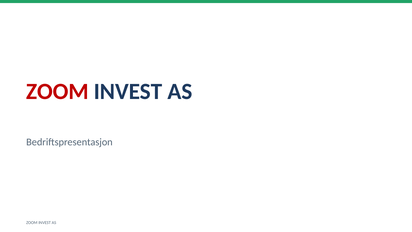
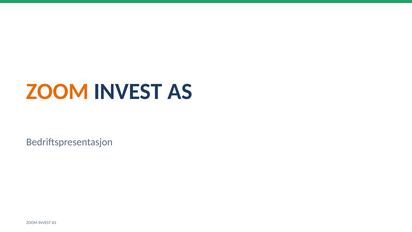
ZOOM colour: red -> orange (57, 91)
